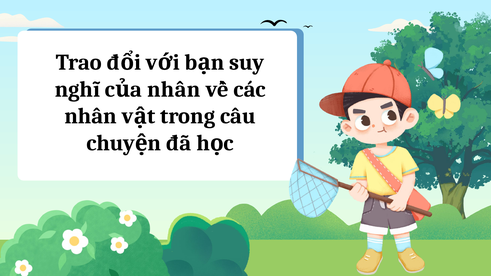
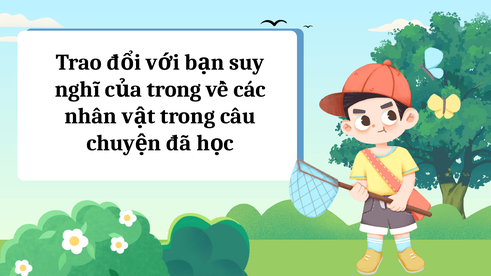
nhân: nhân -> trong (174, 89)
